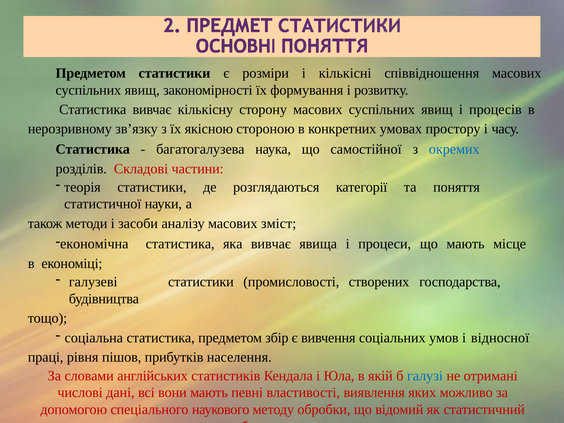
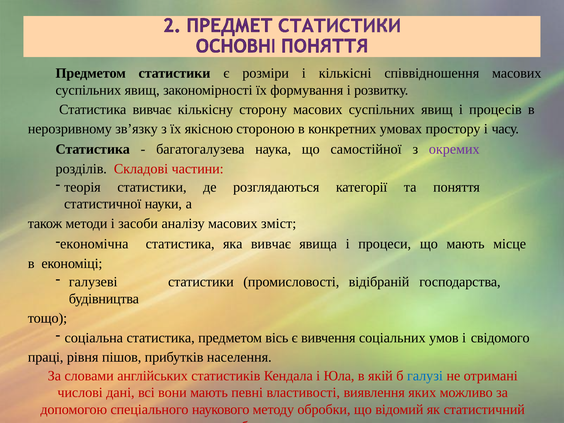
окремих colour: blue -> purple (454, 149)
створених: створених -> відібраній (379, 282)
збір: збір -> вісь (277, 338)
відносної: відносної -> свідомого (500, 338)
